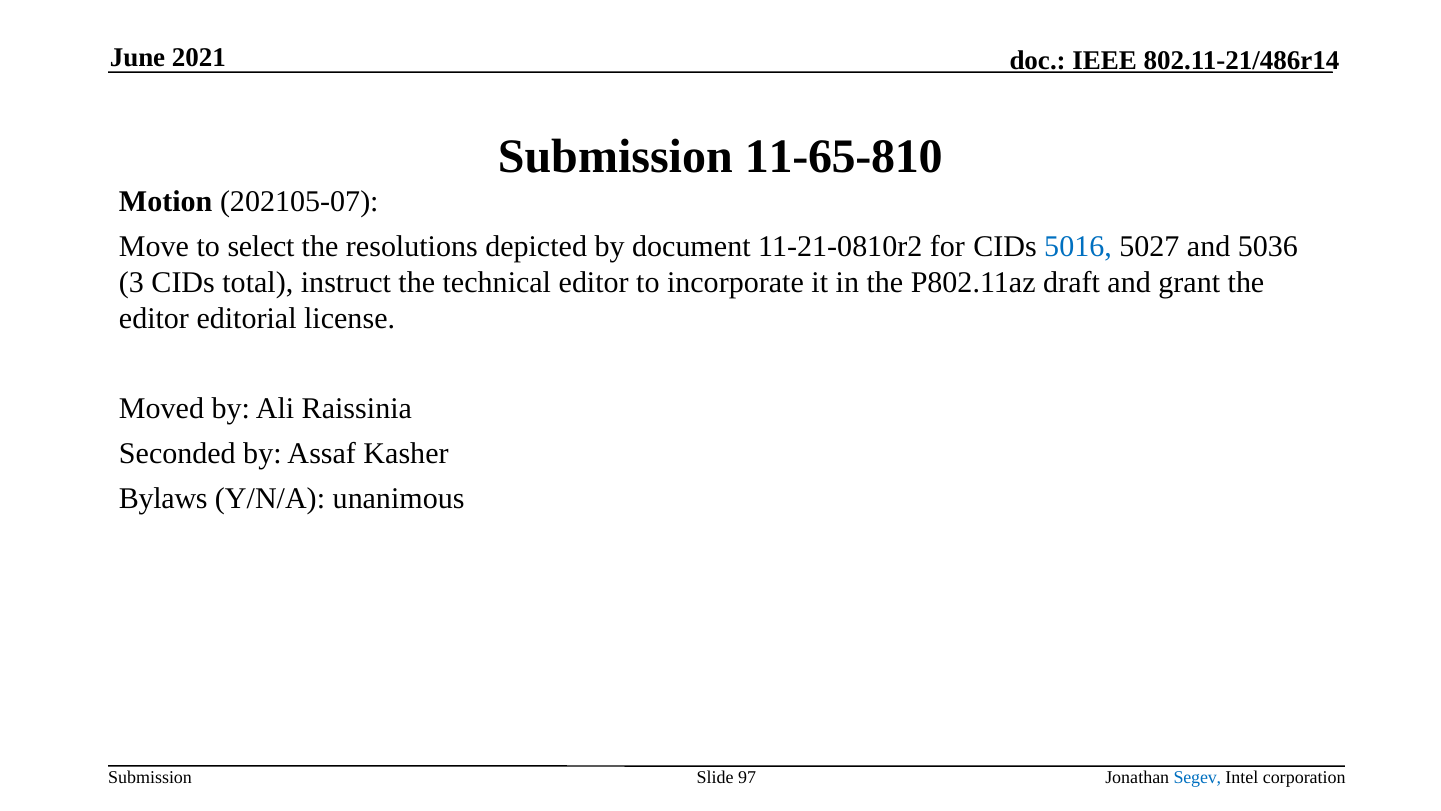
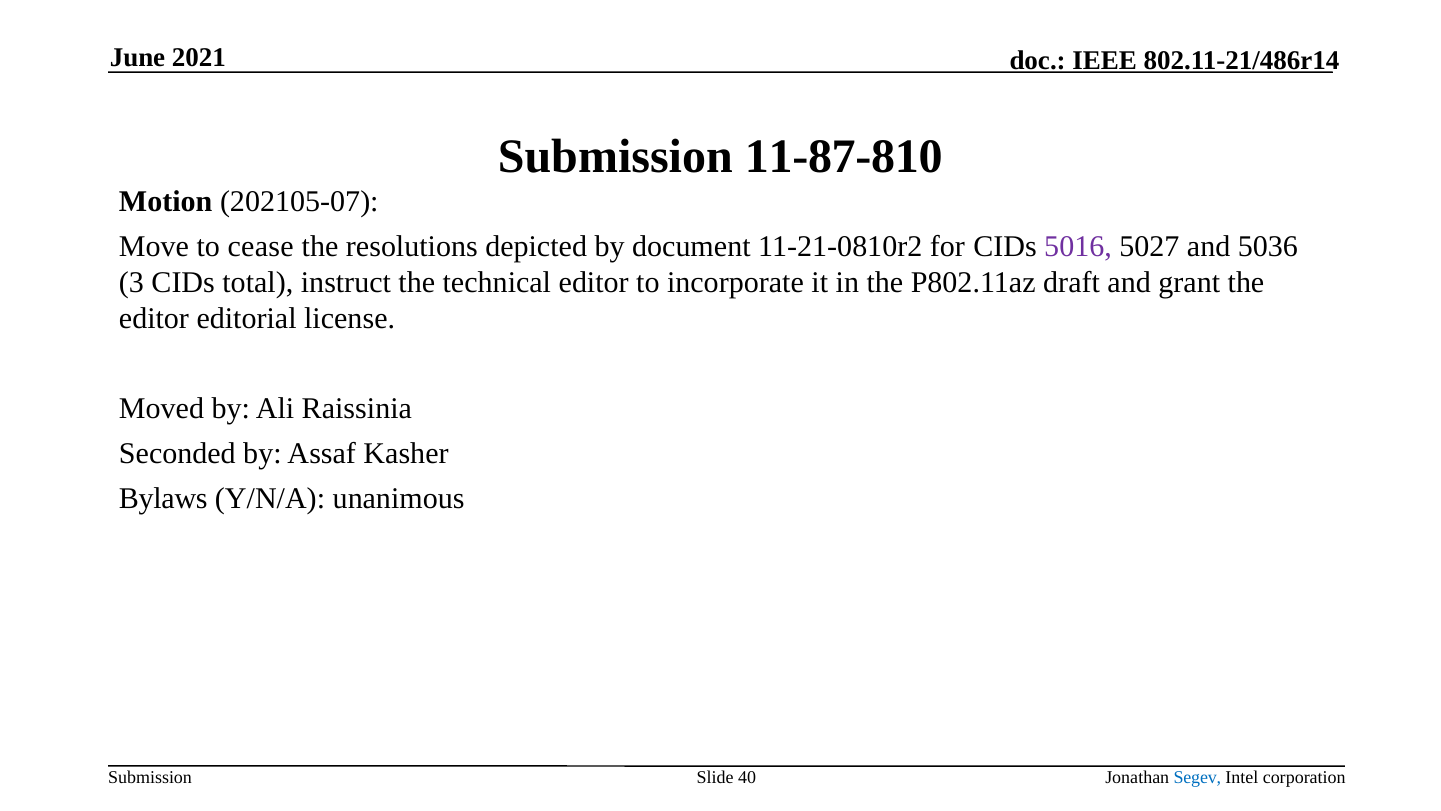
11-65-810: 11-65-810 -> 11-87-810 (844, 157)
select: select -> cease (261, 246)
5016 colour: blue -> purple (1078, 246)
97: 97 -> 40 (747, 777)
